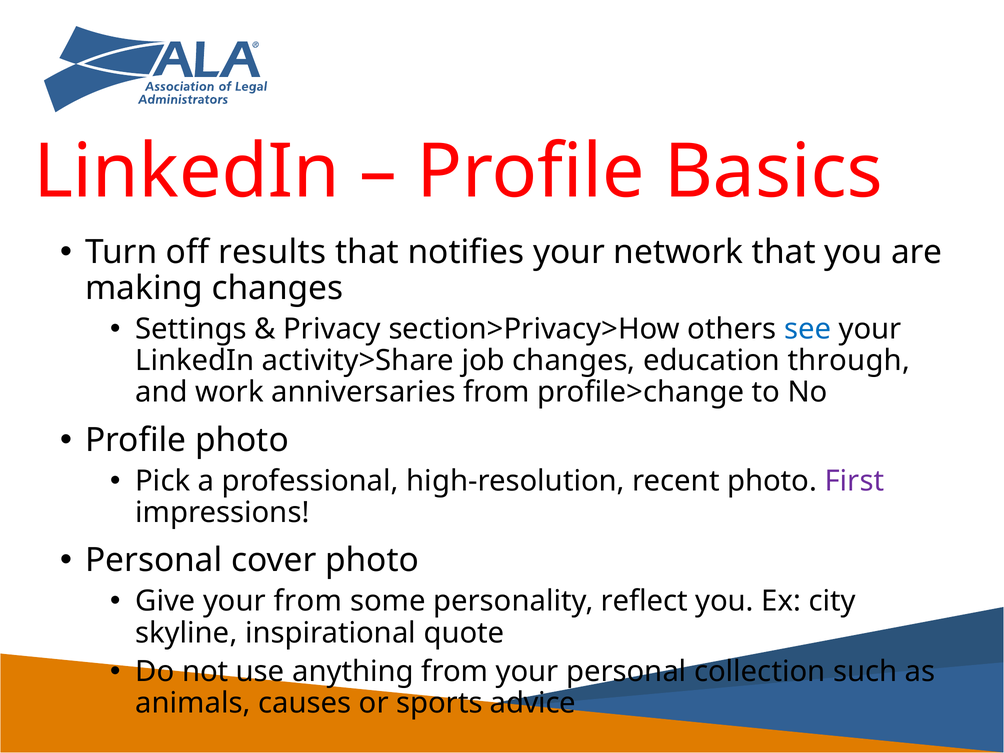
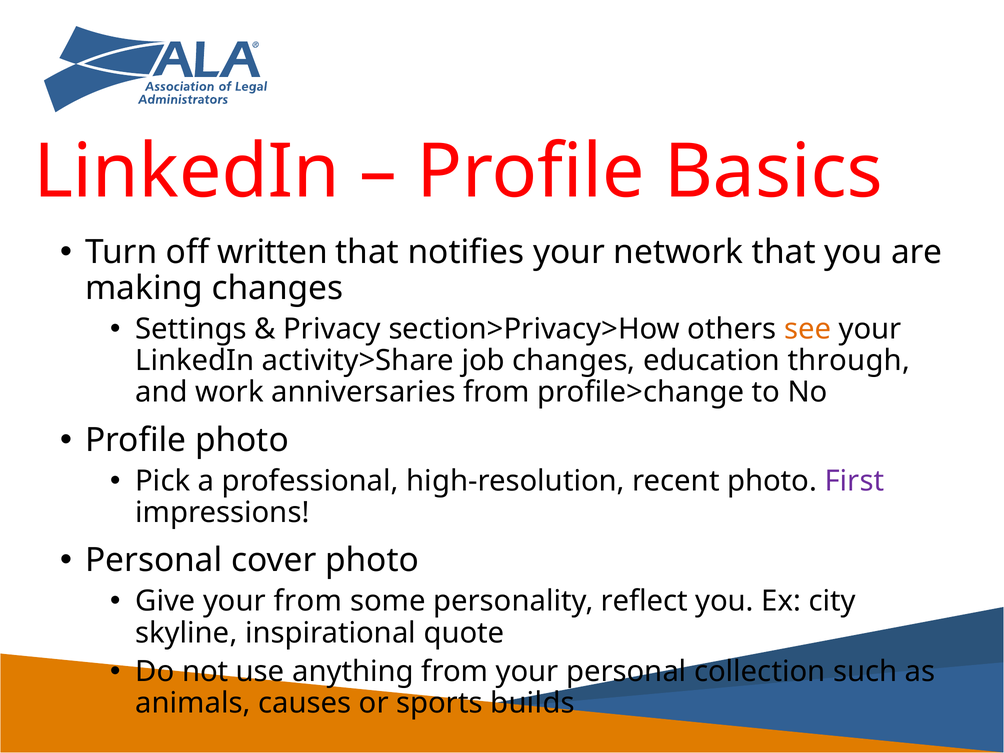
results: results -> written (272, 252)
see colour: blue -> orange (808, 329)
advice: advice -> builds (533, 703)
